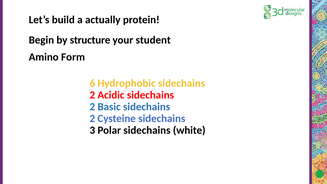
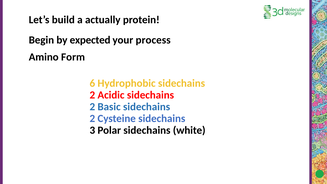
structure: structure -> expected (90, 40)
student: student -> process (153, 40)
